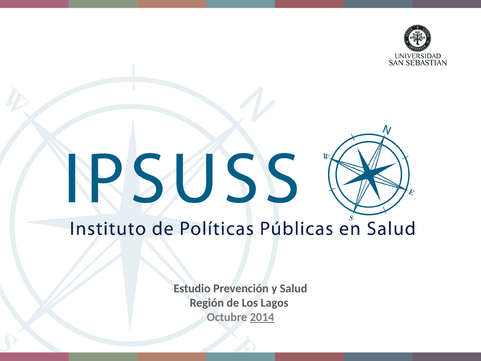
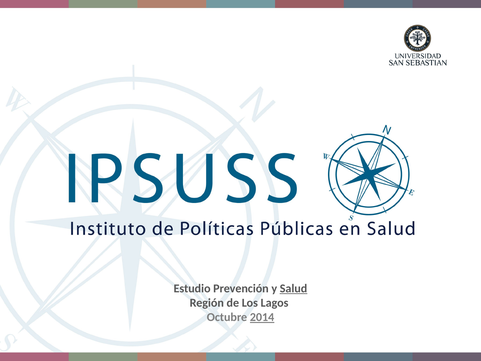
Salud underline: none -> present (294, 288)
